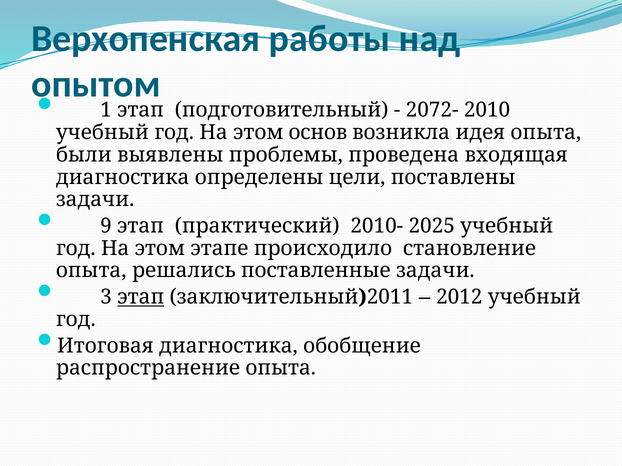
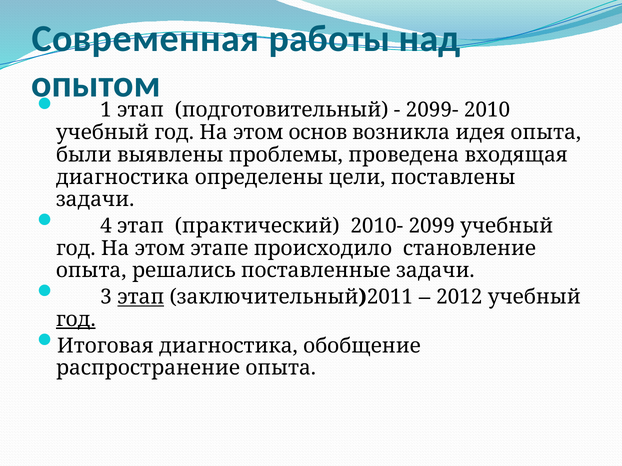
Верхопенская: Верхопенская -> Современная (145, 39)
2072-: 2072- -> 2099- (432, 110)
9: 9 -> 4 (106, 226)
2025: 2025 -> 2099 (432, 226)
год underline: none -> present (76, 320)
